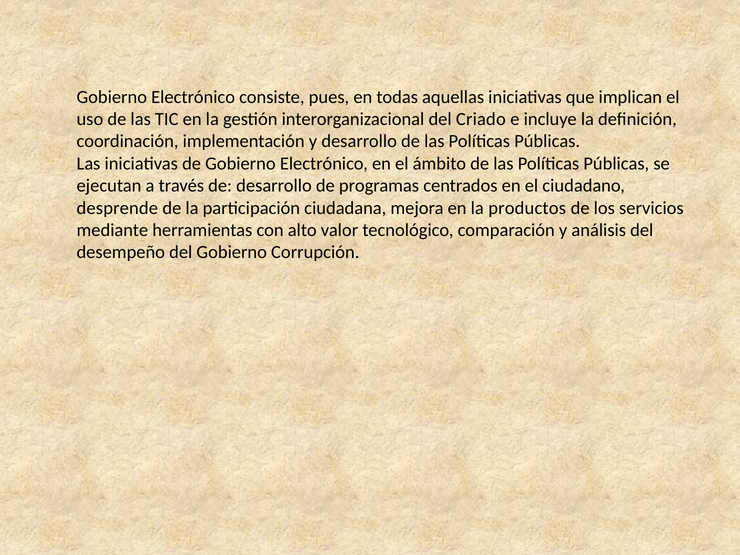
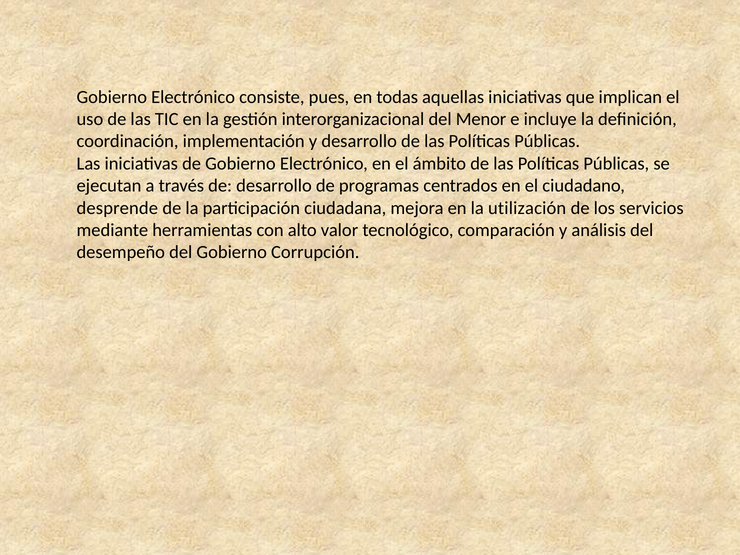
Criado: Criado -> Menor (481, 119)
productos: productos -> utilización (527, 208)
